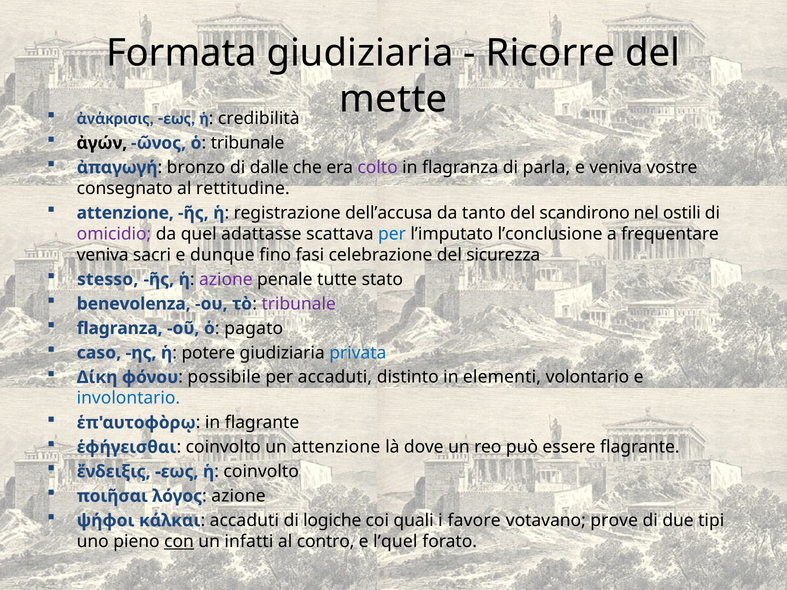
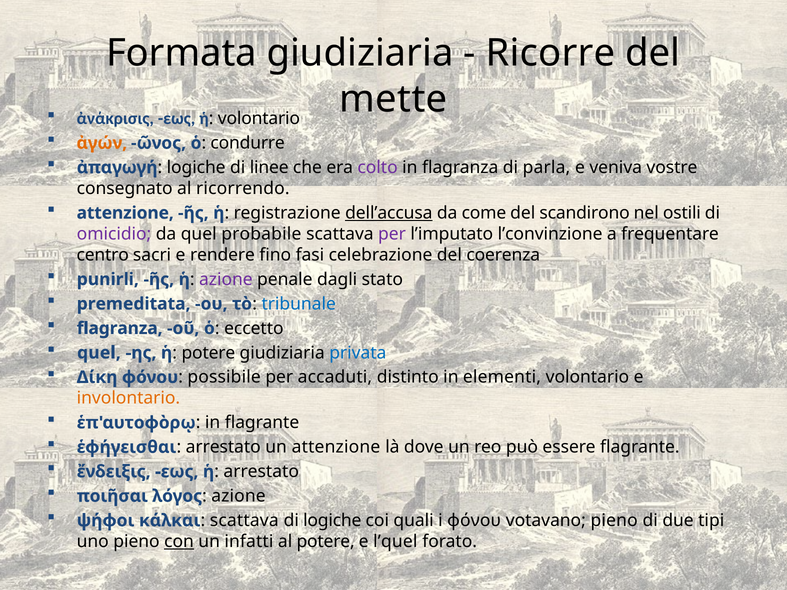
credibilità: credibilità -> volontario (259, 119)
ἀγών colour: black -> orange (102, 143)
ὁ tribunale: tribunale -> condurre (248, 143)
ἀπαγωγή bronzo: bronzo -> logiche (196, 168)
dalle: dalle -> linee (269, 168)
rettitudine: rettitudine -> ricorrendo (243, 189)
dell’accusa underline: none -> present (389, 213)
tanto: tanto -> come (484, 213)
adattasse: adattasse -> probabile (261, 234)
per colour: blue -> purple (392, 234)
l’conclusione: l’conclusione -> l’convinzione (550, 234)
veniva: veniva -> centro (103, 255)
dunque: dunque -> rendere (222, 255)
sicurezza: sicurezza -> coerenza (503, 255)
stesso: stesso -> punirli (108, 279)
tutte: tutte -> dagli (337, 279)
benevolenza: benevolenza -> premeditata (134, 304)
tribunale colour: purple -> blue (299, 304)
pagato: pagato -> eccetto (254, 328)
caso: caso -> quel (99, 353)
involontario colour: blue -> orange (128, 398)
ἑφήγεισθαι coinvolto: coinvolto -> arrestato (223, 447)
ἡ coinvolto: coinvolto -> arrestato (261, 472)
κάλκαι accaduti: accaduti -> scattava (244, 521)
i favore: favore -> φόνου (474, 521)
votavano prove: prove -> pieno (614, 521)
al contro: contro -> potere (326, 542)
